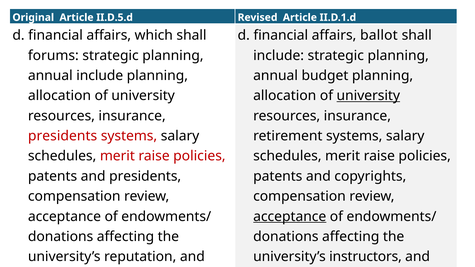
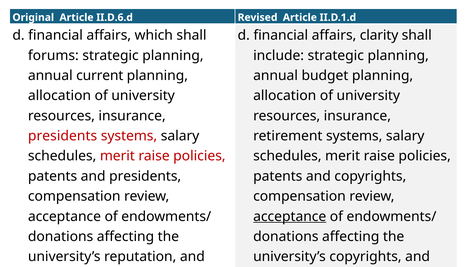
II.D.5.d: II.D.5.d -> II.D.6.d (115, 17)
ballot: ballot -> clarity (379, 35)
annual include: include -> current (100, 76)
university underline: present -> none (368, 96)
university’s instructors: instructors -> copyrights (365, 257)
